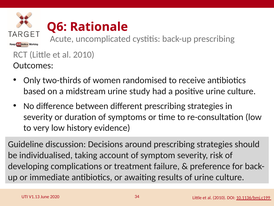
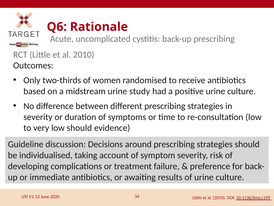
low history: history -> should (79, 128)
